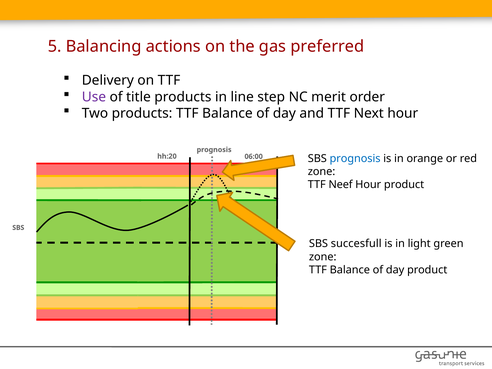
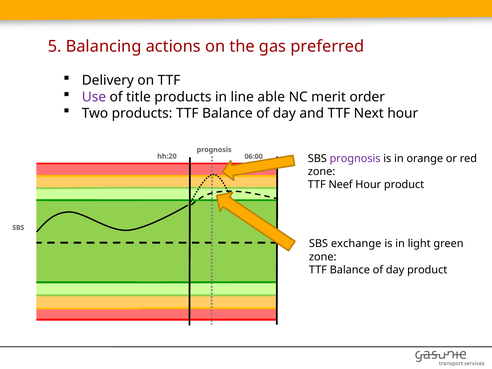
step: step -> able (271, 97)
prognosis colour: blue -> purple (355, 158)
succesfull: succesfull -> exchange (356, 244)
